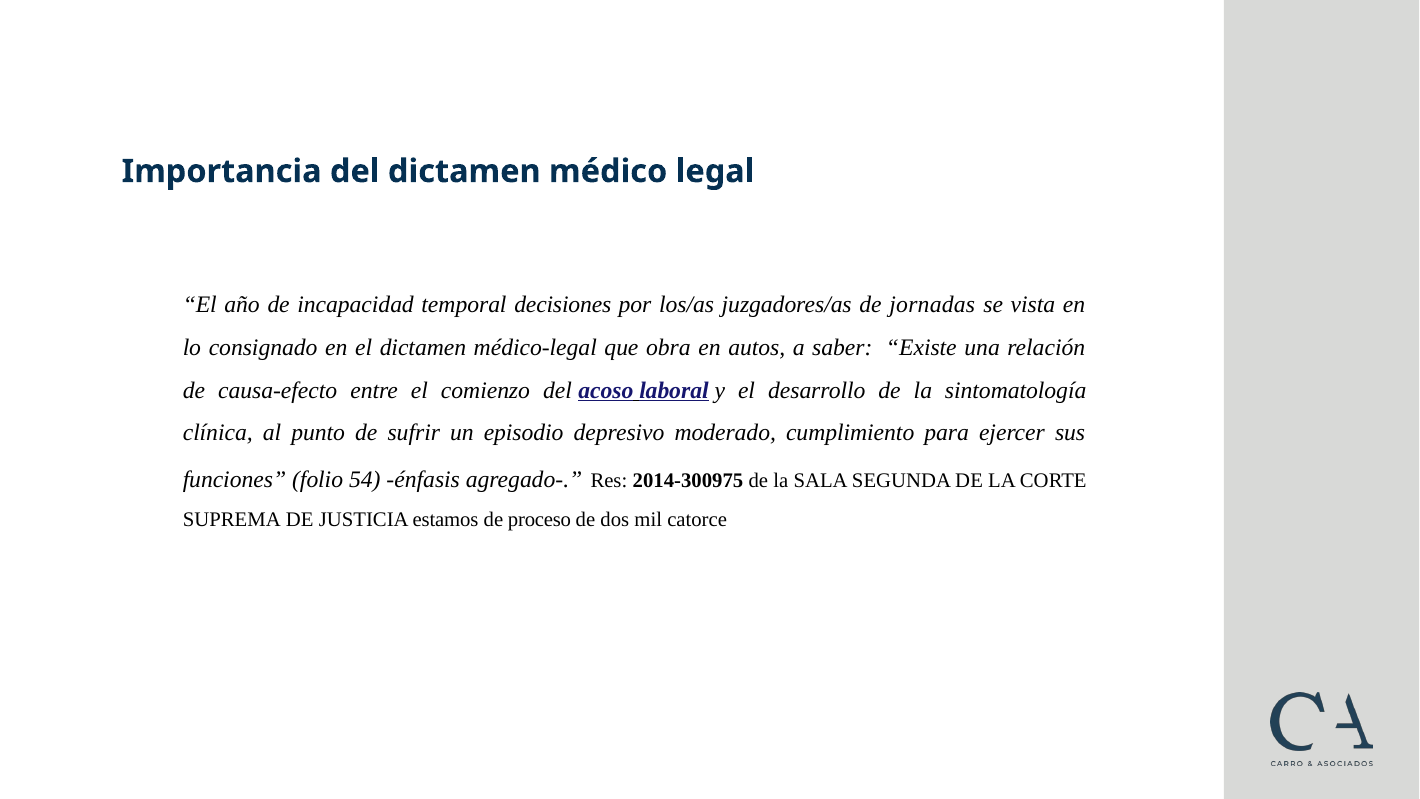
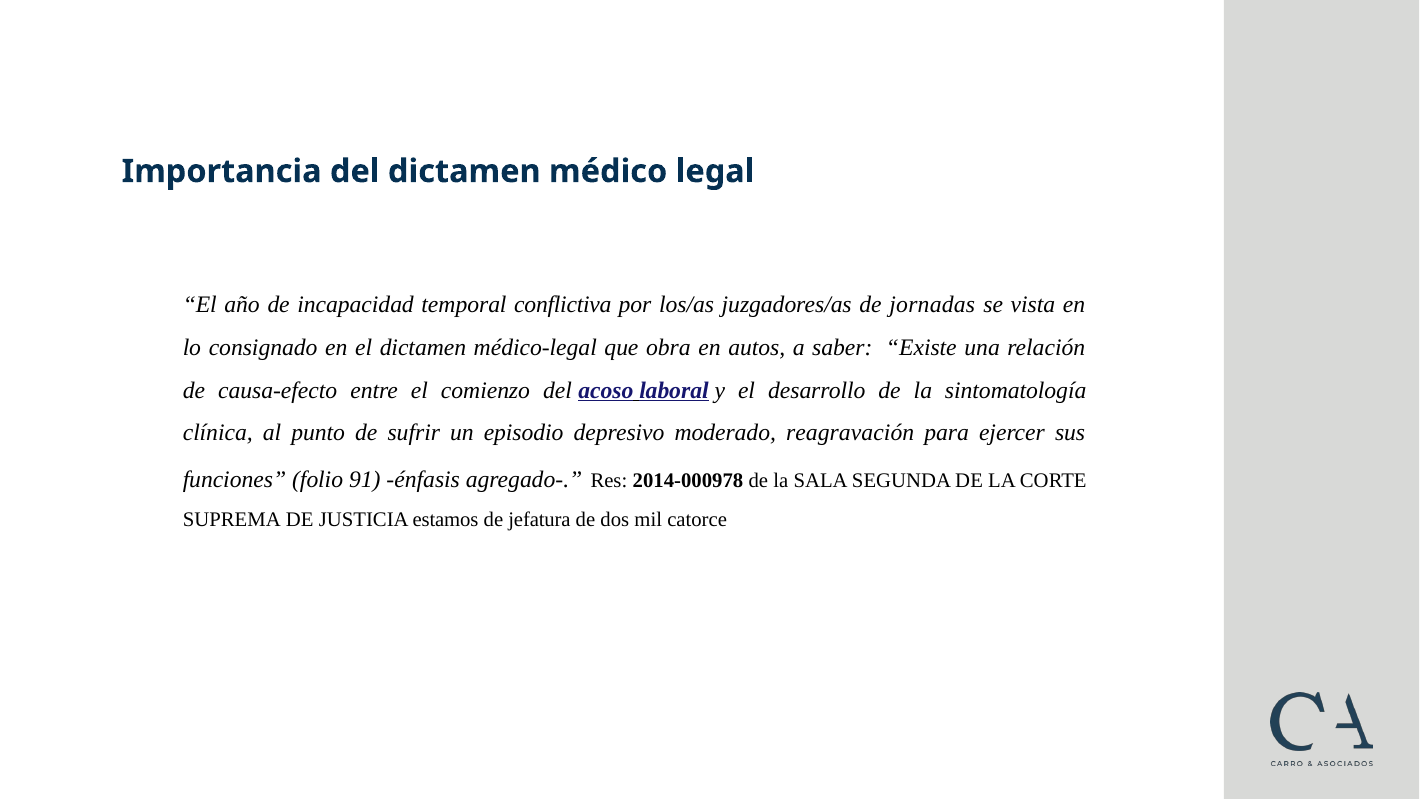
decisiones: decisiones -> conflictiva (563, 305)
cumplimiento: cumplimiento -> reagravación (850, 433)
54: 54 -> 91 (365, 480)
2014-300975: 2014-300975 -> 2014-000978 (688, 481)
proceso: proceso -> jefatura (539, 519)
